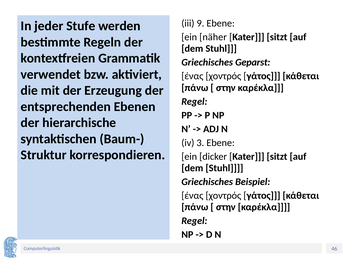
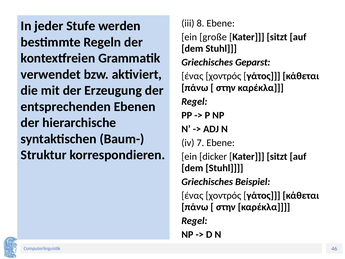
9: 9 -> 8 (200, 23)
näher: näher -> große (213, 37)
3: 3 -> 7 (200, 143)
